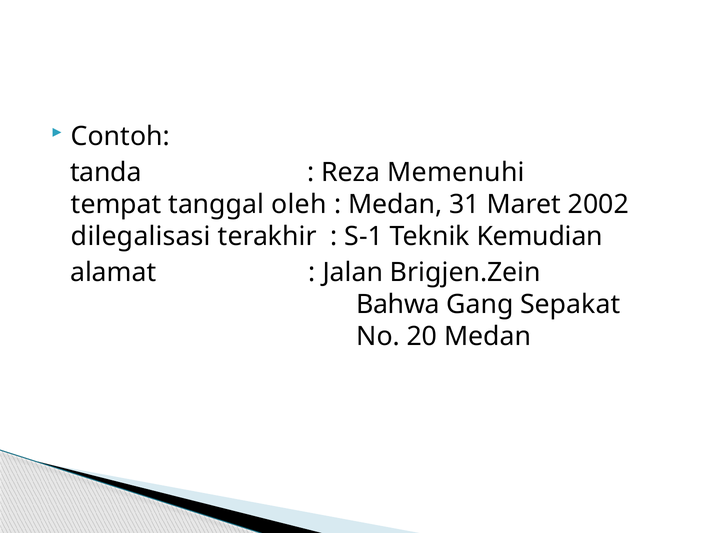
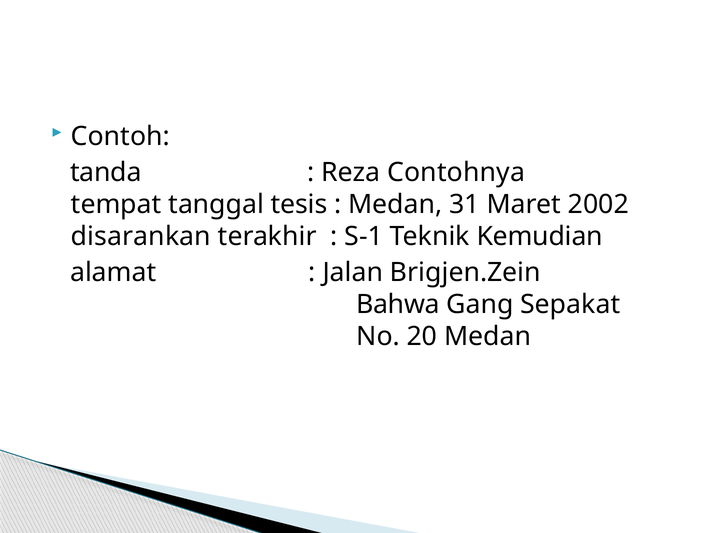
Memenuhi: Memenuhi -> Contohnya (456, 173)
oleh: oleh -> tesis (299, 205)
dilegalisasi: dilegalisasi -> disarankan (141, 237)
